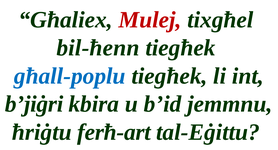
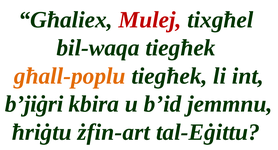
bil-ħenn: bil-ħenn -> bil-waqa (98, 48)
għall-poplu colour: blue -> orange (70, 76)
ferħ-art: ferħ-art -> żfin-art (114, 132)
